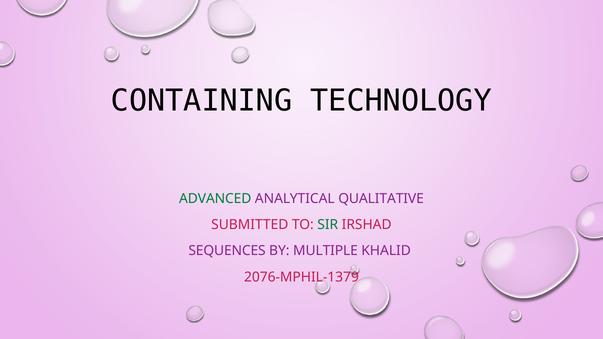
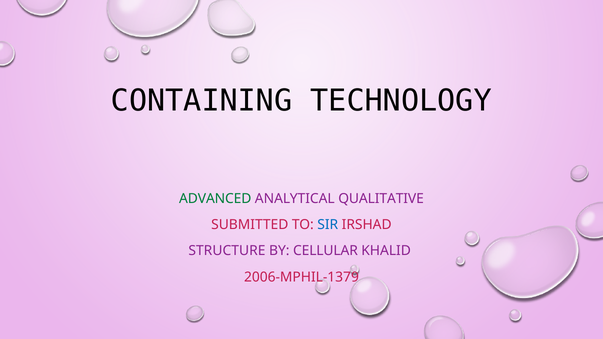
SIR colour: green -> blue (328, 225)
SEQUENCES: SEQUENCES -> STRUCTURE (227, 251)
MULTIPLE: MULTIPLE -> CELLULAR (325, 251)
2076-MPHIL-1379: 2076-MPHIL-1379 -> 2006-MPHIL-1379 (301, 277)
